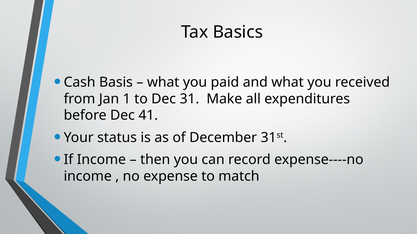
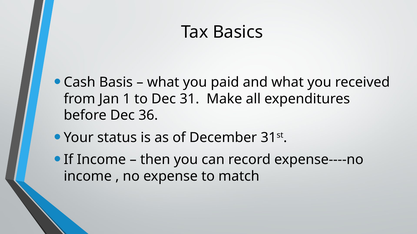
41: 41 -> 36 (148, 116)
